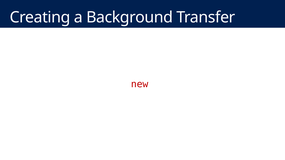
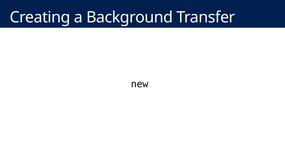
new colour: red -> black (140, 84)
